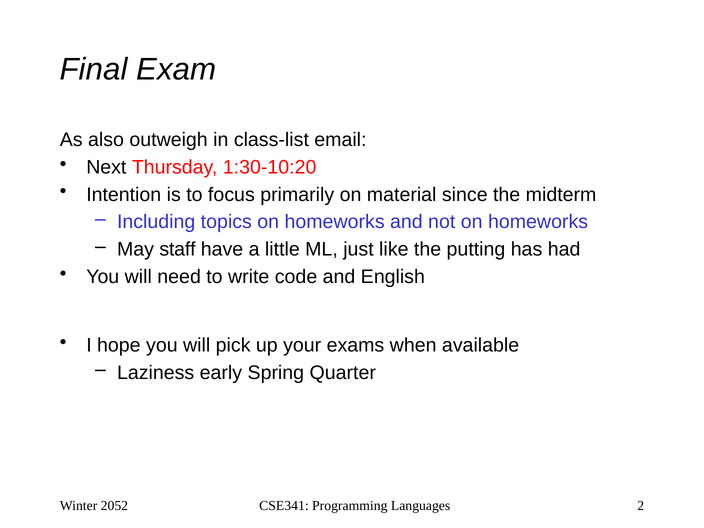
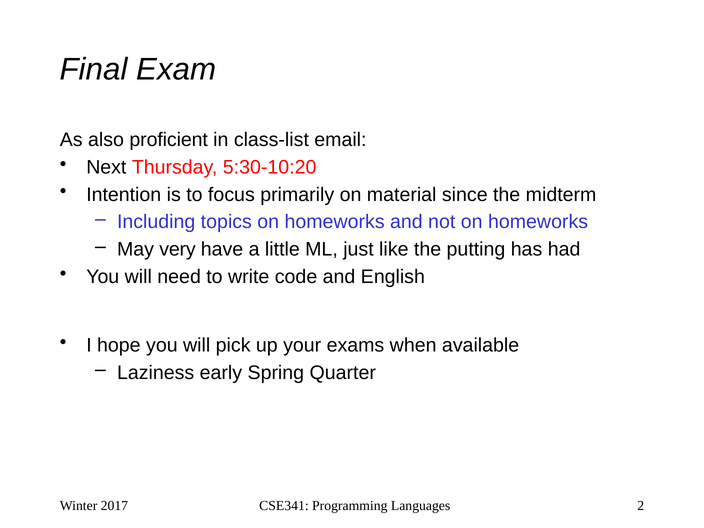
outweigh: outweigh -> proficient (169, 140)
1:30-10:20: 1:30-10:20 -> 5:30-10:20 (270, 167)
staff: staff -> very (177, 249)
2052: 2052 -> 2017 (114, 505)
